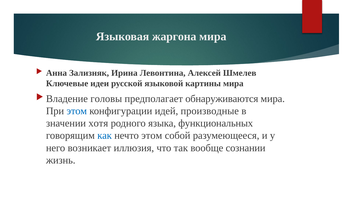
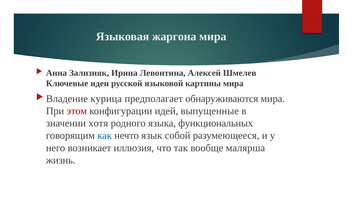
головы: головы -> курица (106, 99)
этом colour: blue -> red (77, 111)
производные: производные -> выпущенные (210, 111)
нечто этом: этом -> язык (152, 136)
сознании: сознании -> малярша (245, 148)
